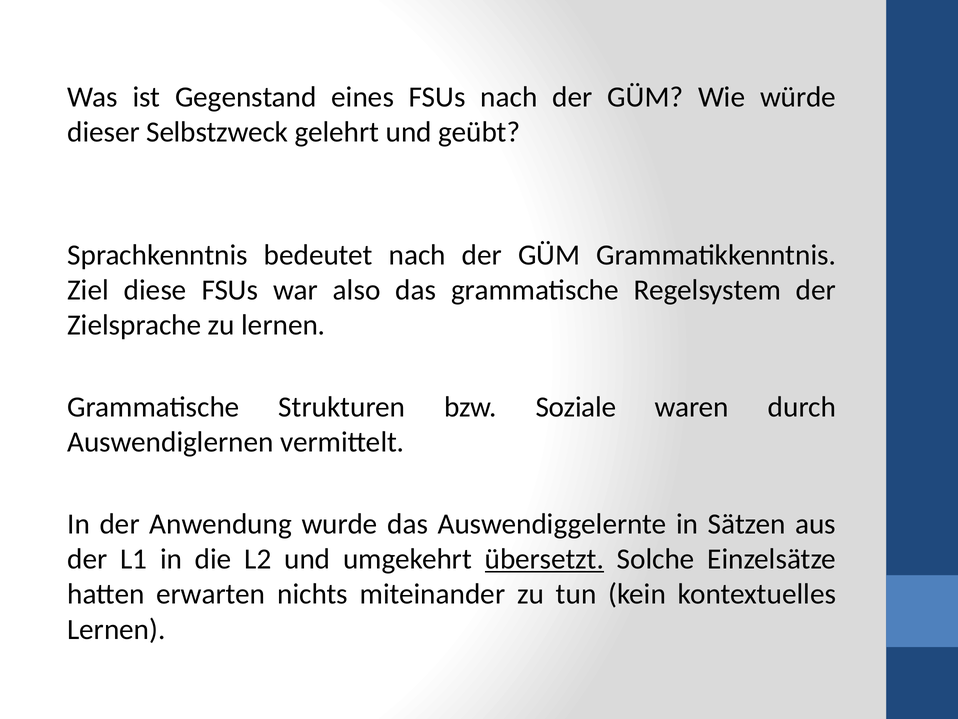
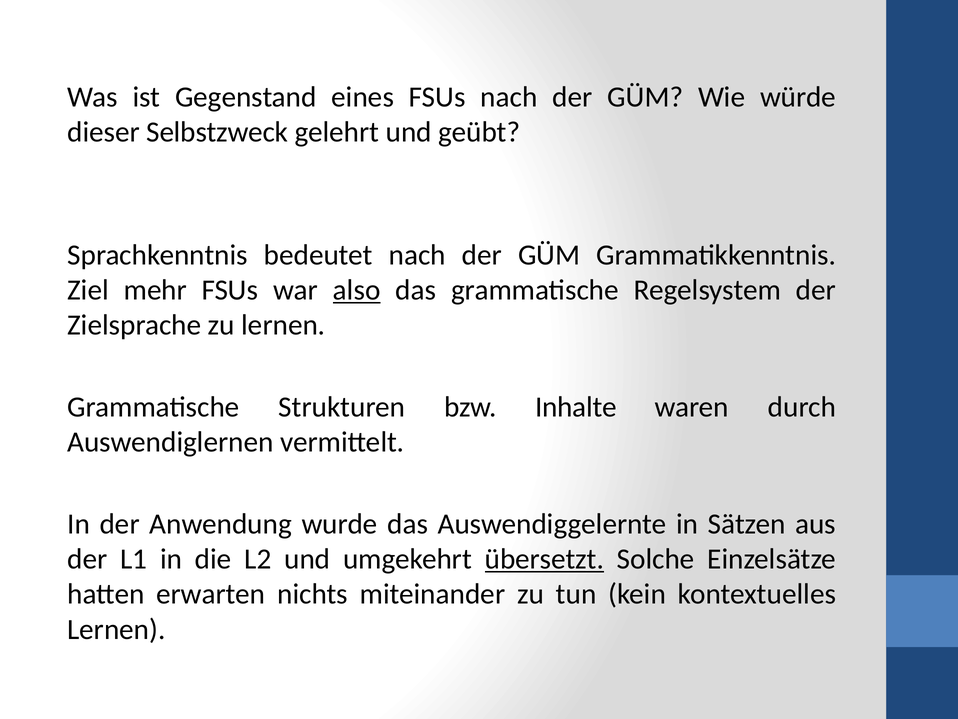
diese: diese -> mehr (155, 290)
also underline: none -> present (357, 290)
Soziale: Soziale -> Inhalte (576, 407)
